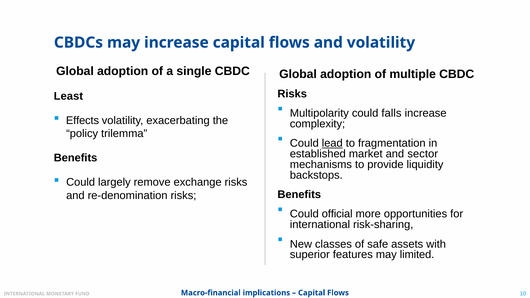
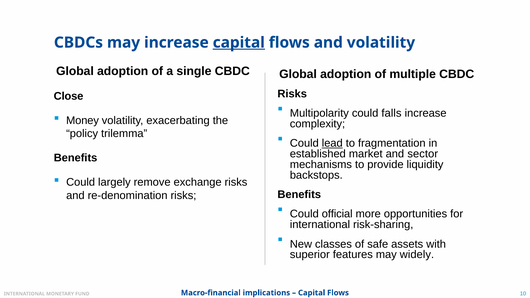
capital underline: none -> present (239, 43)
Least: Least -> Close (69, 96)
Effects: Effects -> Money (83, 120)
limited: limited -> widely (417, 255)
